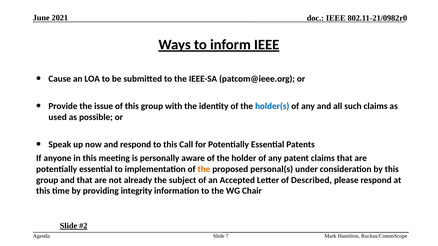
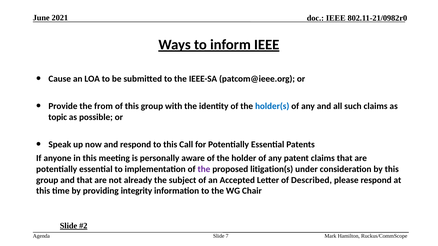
issue: issue -> from (104, 106)
used: used -> topic (58, 117)
the colour: orange -> purple (204, 169)
personal(s: personal(s -> litigation(s (272, 169)
